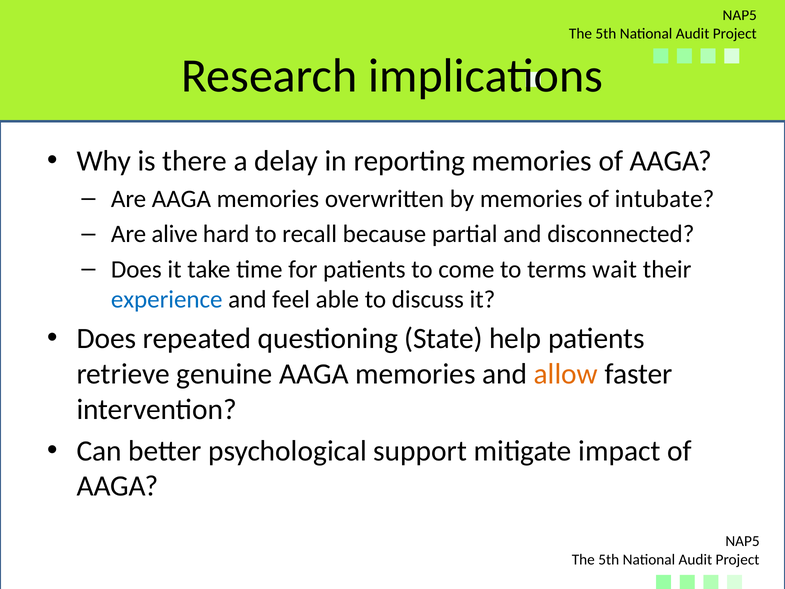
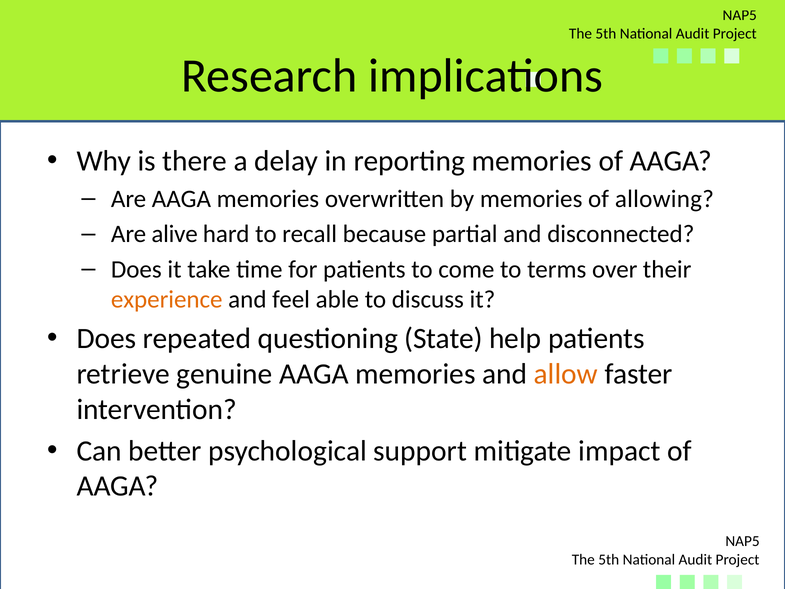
intubate: intubate -> allowing (664, 199)
wait: wait -> over (615, 269)
experience colour: blue -> orange (167, 299)
